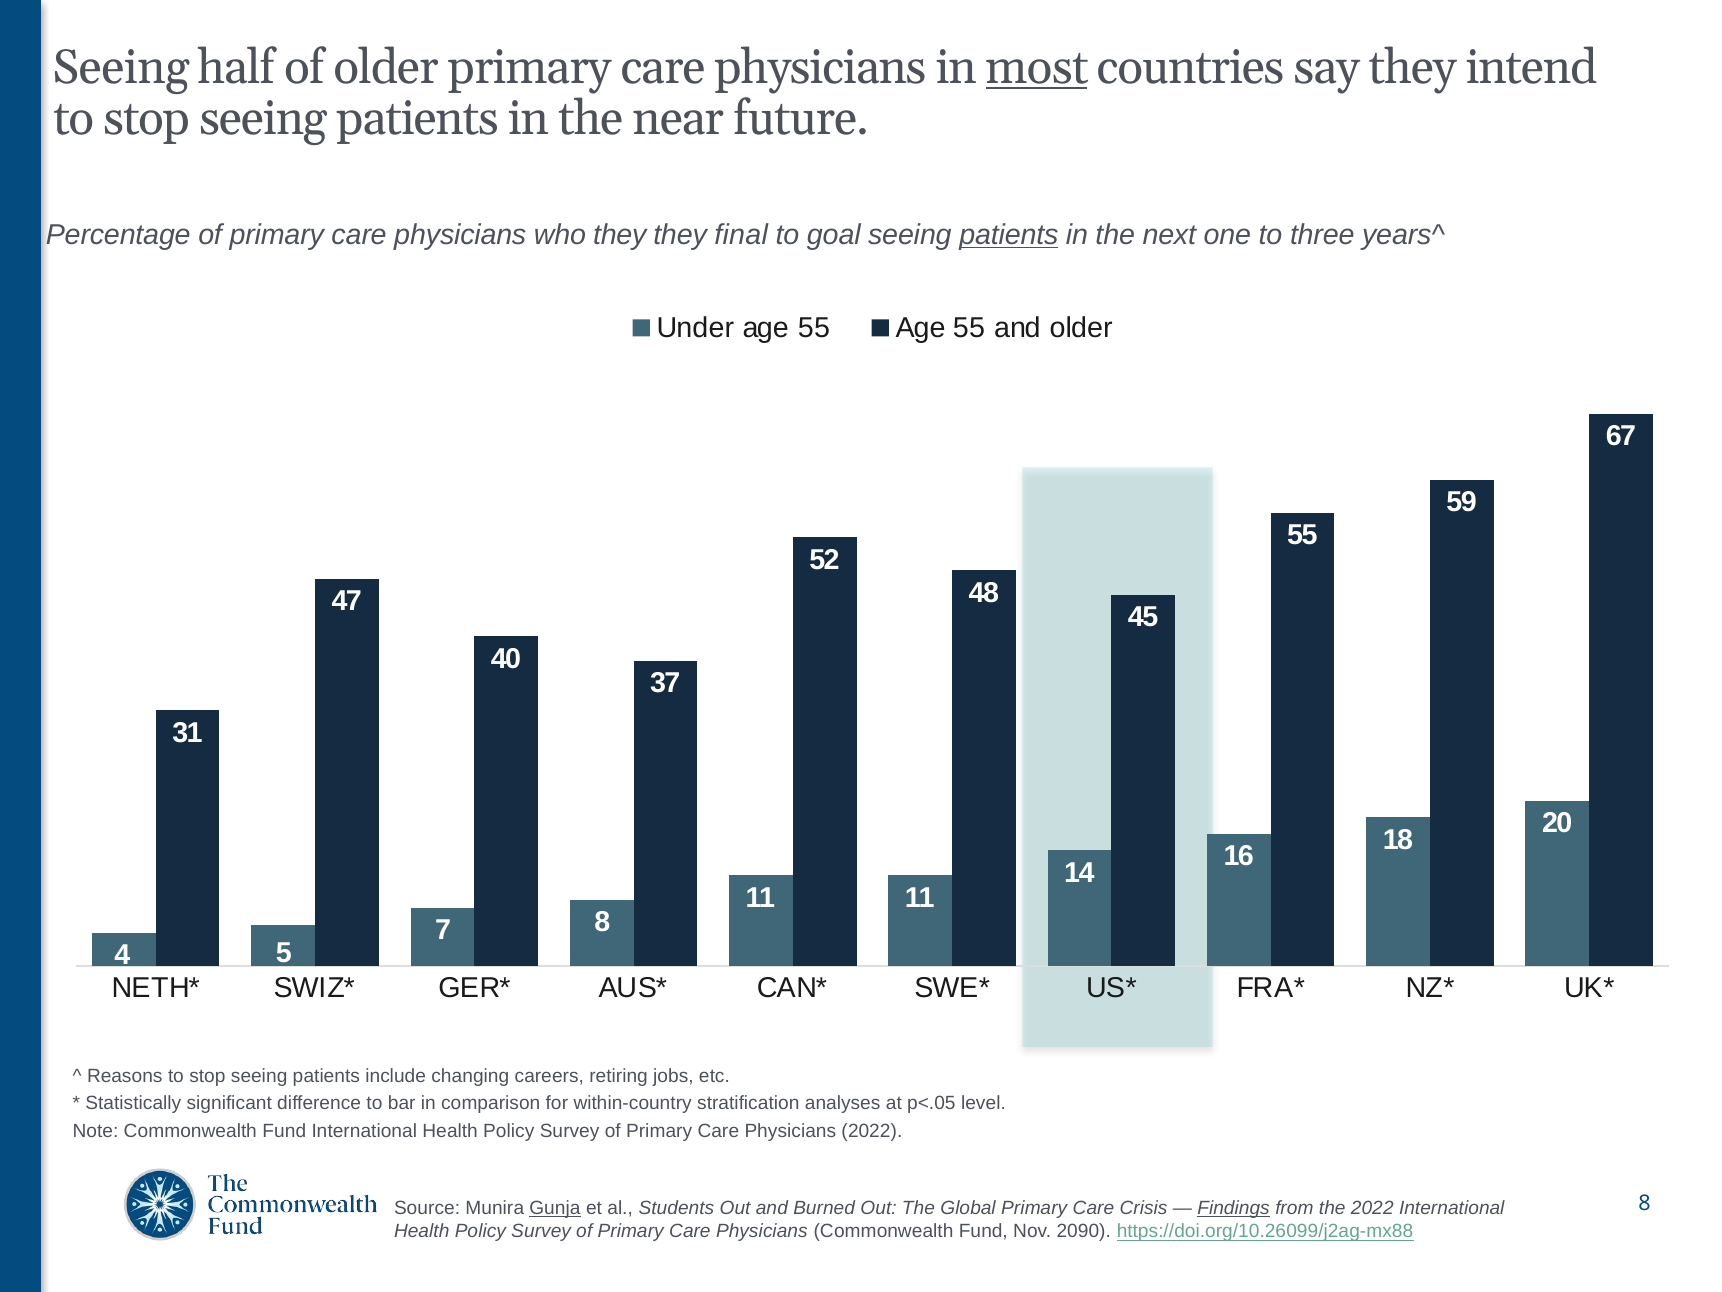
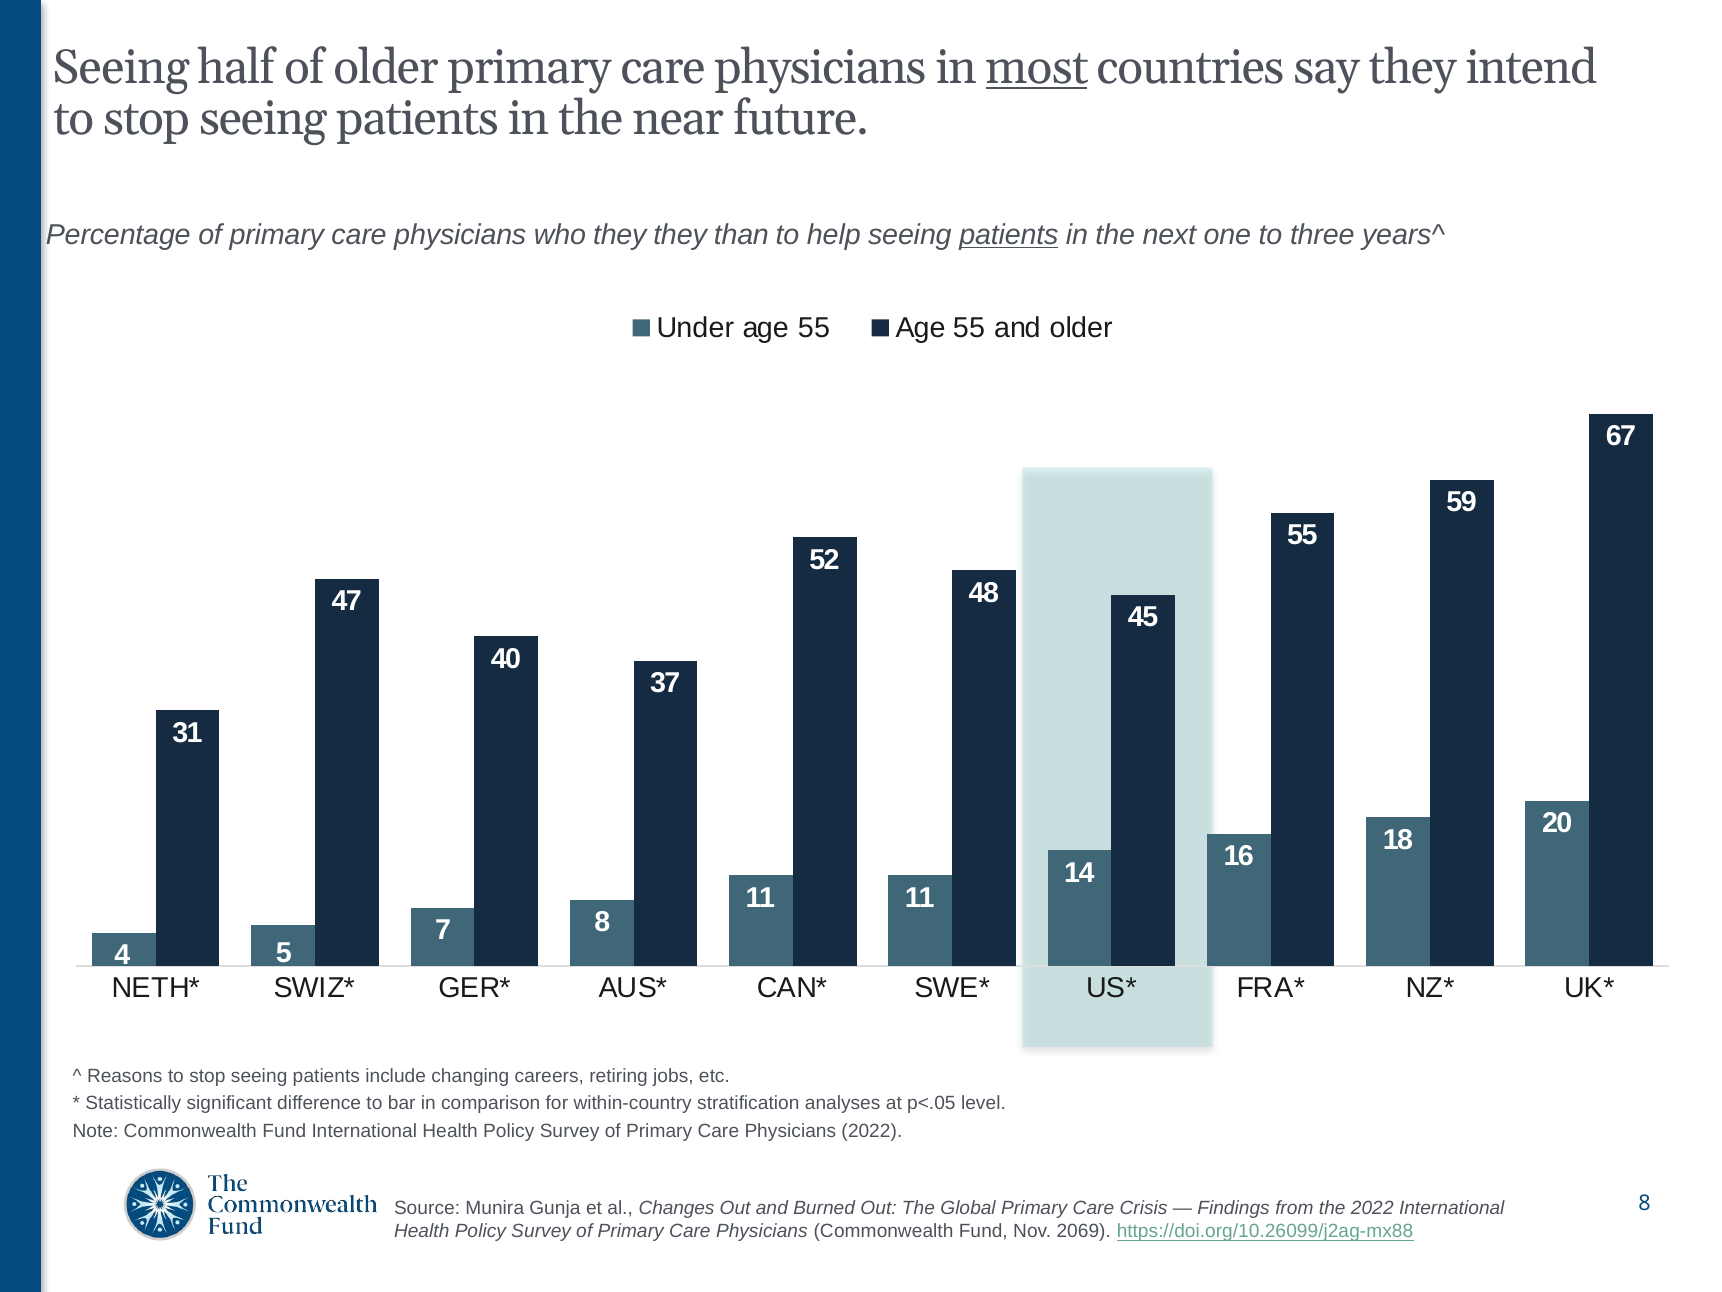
final: final -> than (741, 235)
goal: goal -> help (834, 235)
Gunja underline: present -> none (555, 1208)
Students: Students -> Changes (677, 1208)
Findings underline: present -> none (1234, 1208)
2090: 2090 -> 2069 (1084, 1231)
